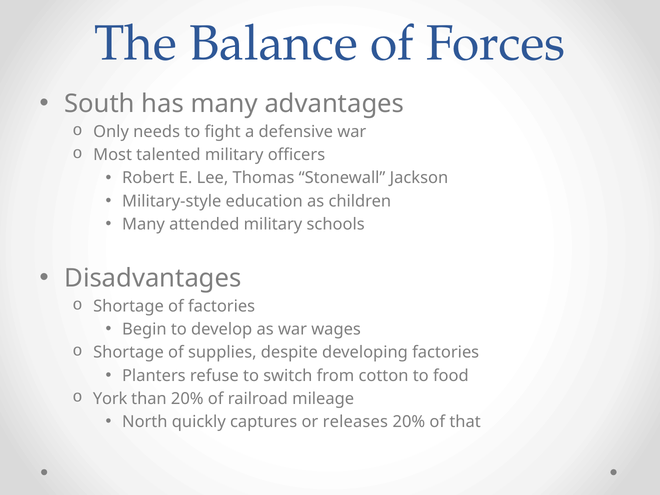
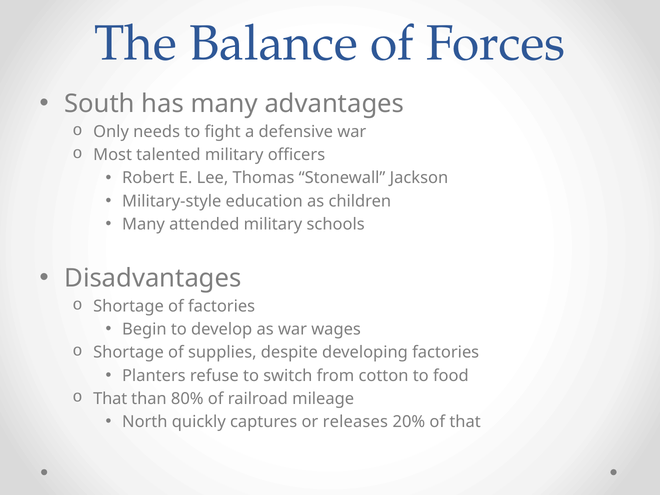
York: York -> That (110, 399)
than 20%: 20% -> 80% (187, 399)
